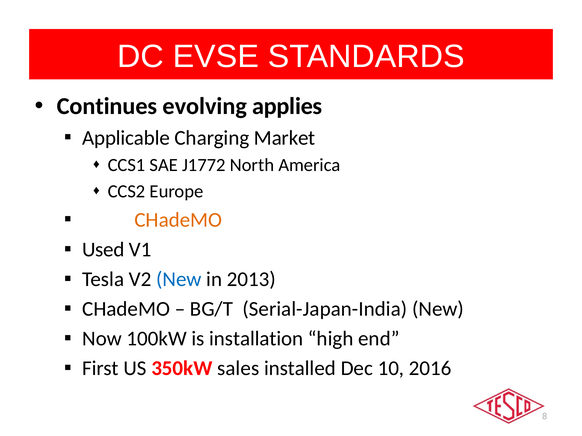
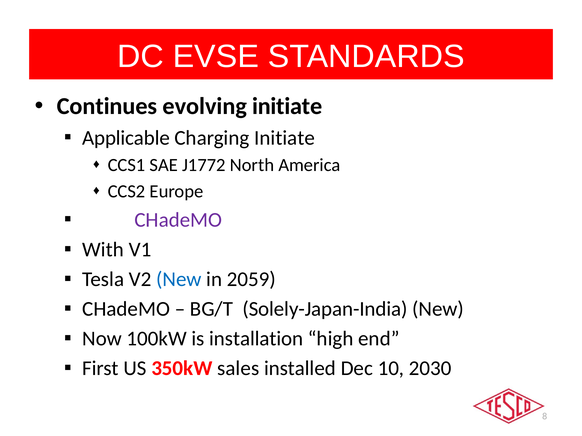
evolving applies: applies -> initiate (287, 106)
Charging Market: Market -> Initiate (284, 138)
CHadeMO colour: orange -> purple (178, 220)
Used: Used -> With (103, 250)
2013: 2013 -> 2059 (251, 279)
Serial-Japan-India: Serial-Japan-India -> Solely-Japan-India (325, 309)
2016: 2016 -> 2030 (430, 369)
